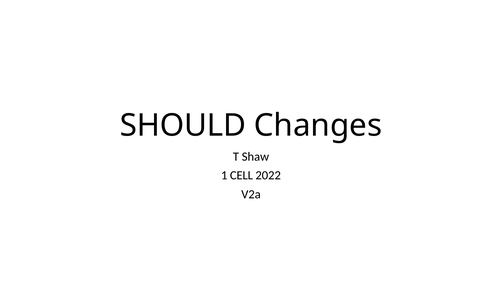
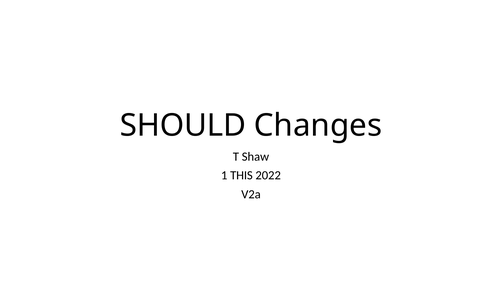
CELL: CELL -> THIS (241, 176)
